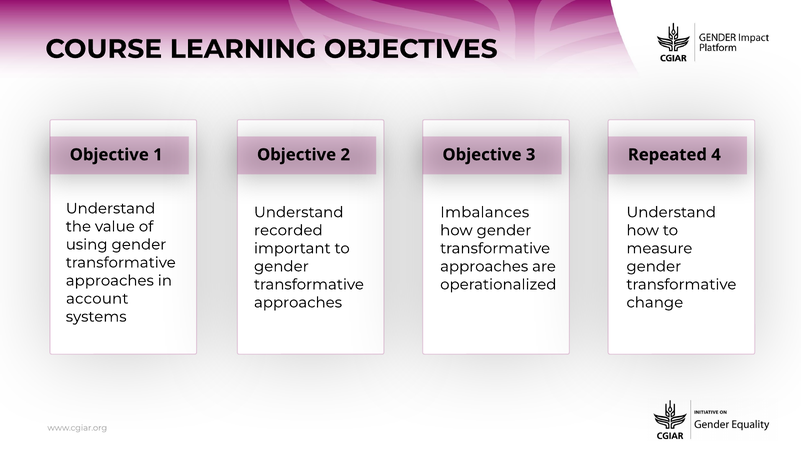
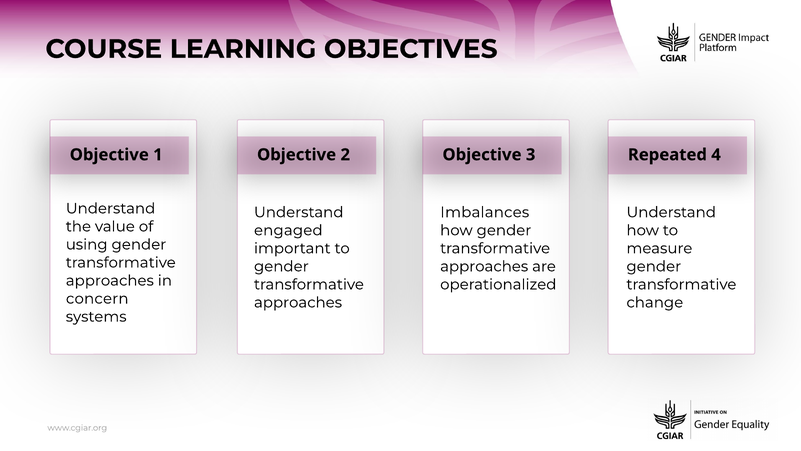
recorded: recorded -> engaged (288, 230)
account: account -> concern (97, 298)
